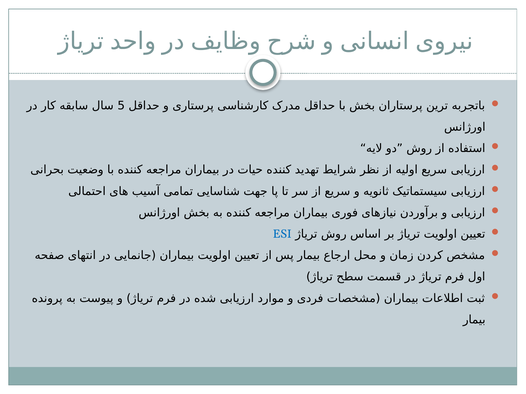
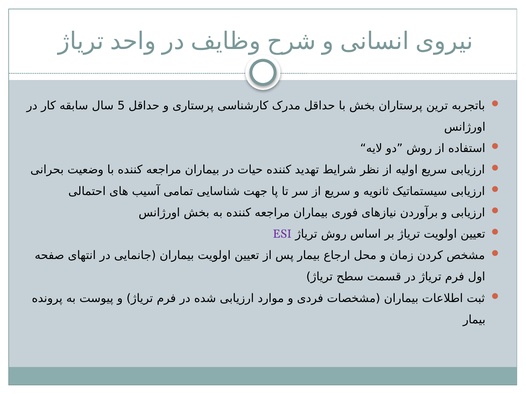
ESI colour: blue -> purple (282, 234)
